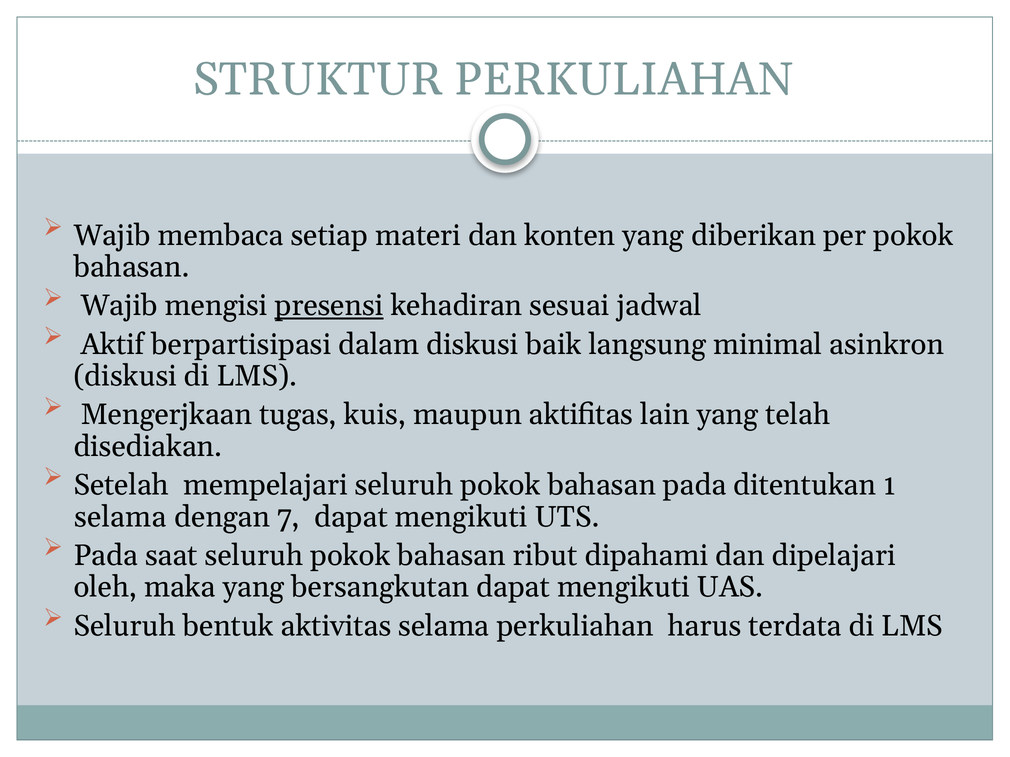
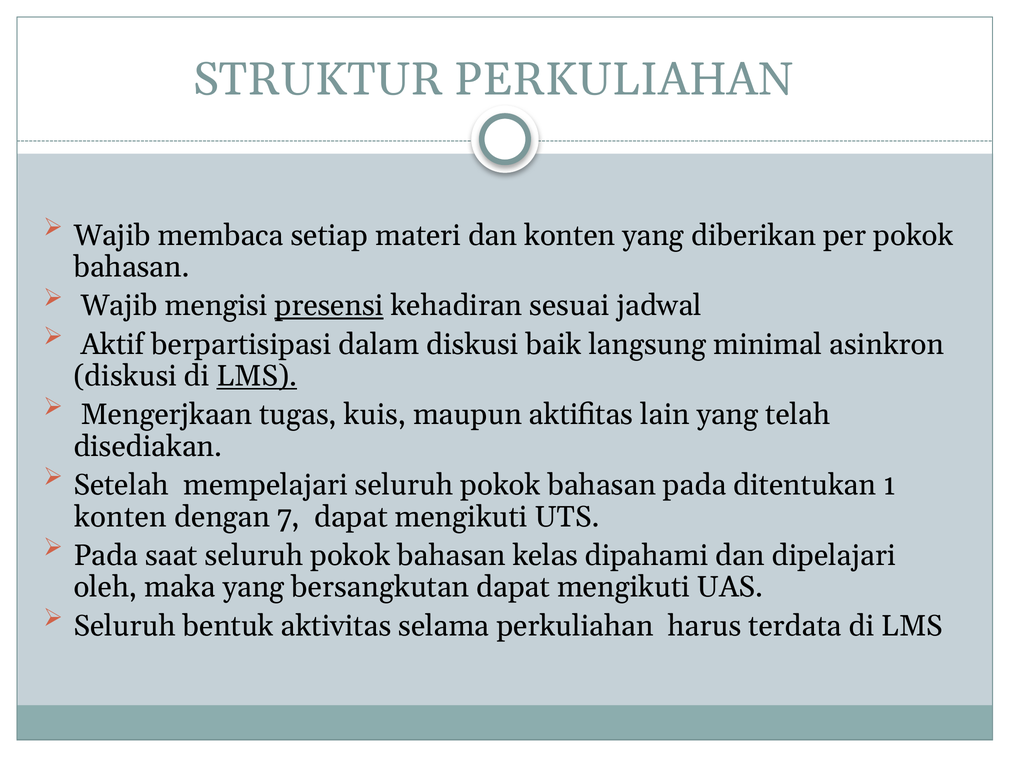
LMS underline: none -> present (257, 376)
selama: selama -> konten (120, 517)
ribut: ribut -> kelas (545, 556)
